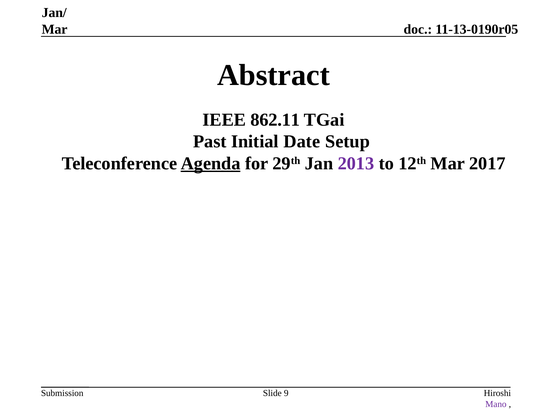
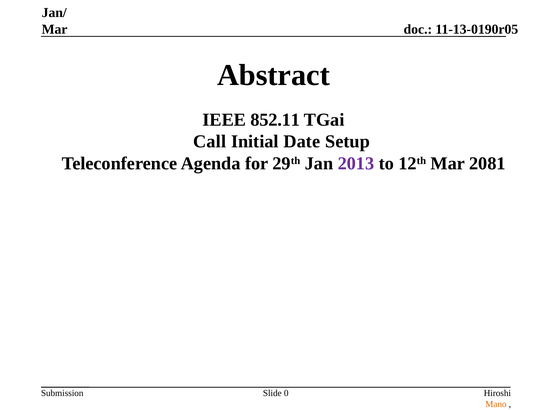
862.11: 862.11 -> 852.11 (275, 120)
Past: Past -> Call (210, 142)
Agenda underline: present -> none (211, 164)
2017: 2017 -> 2081 (487, 164)
9: 9 -> 0 (286, 393)
Mano colour: purple -> orange (496, 404)
